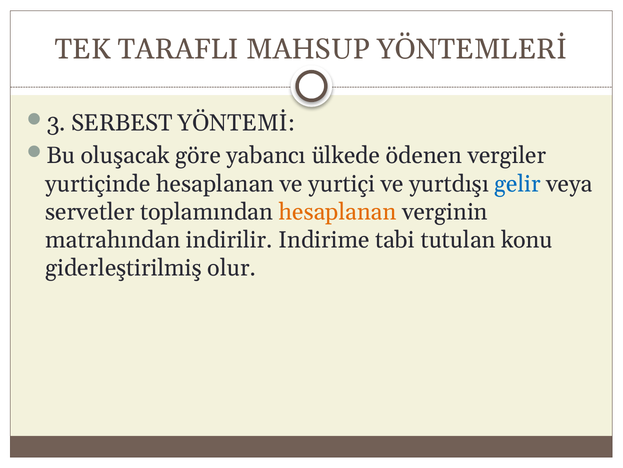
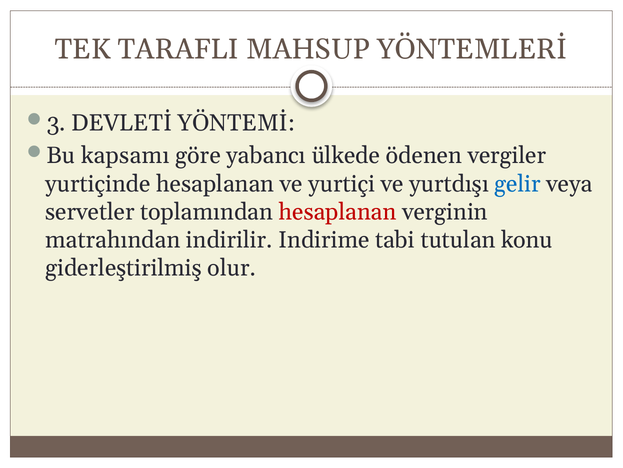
SERBEST: SERBEST -> DEVLETİ (122, 123)
oluşacak: oluşacak -> kapsamı (125, 156)
hesaplanan colour: orange -> red (338, 212)
